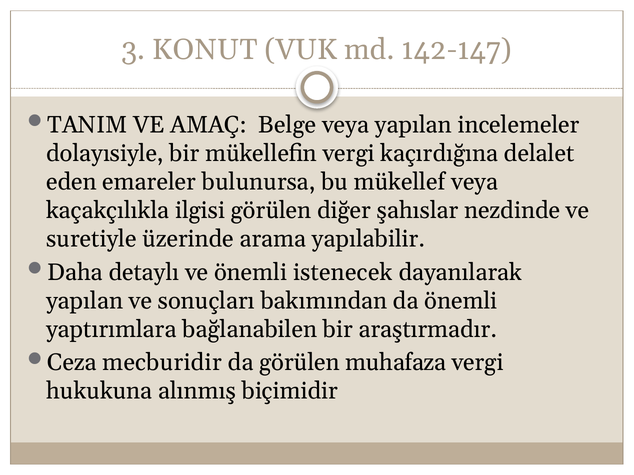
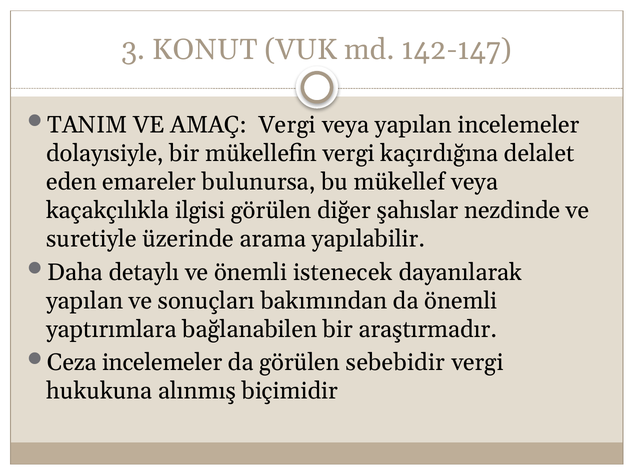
AMAÇ Belge: Belge -> Vergi (287, 125)
Ceza mecburidir: mecburidir -> incelemeler (162, 363)
muhafaza: muhafaza -> sebebidir (396, 363)
